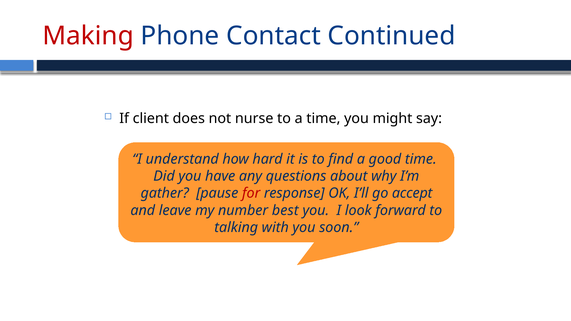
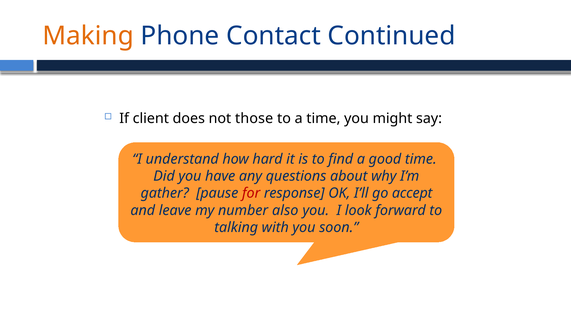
Making colour: red -> orange (88, 36)
nurse: nurse -> those (254, 119)
best: best -> also (285, 211)
